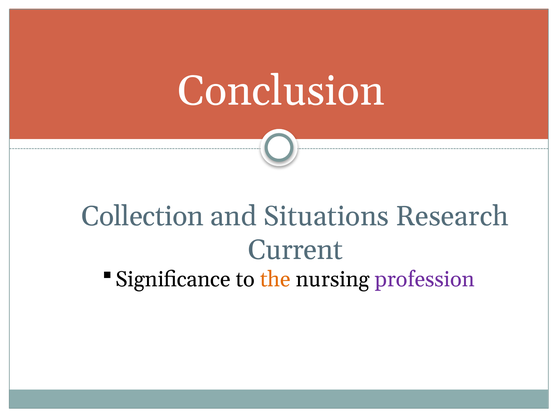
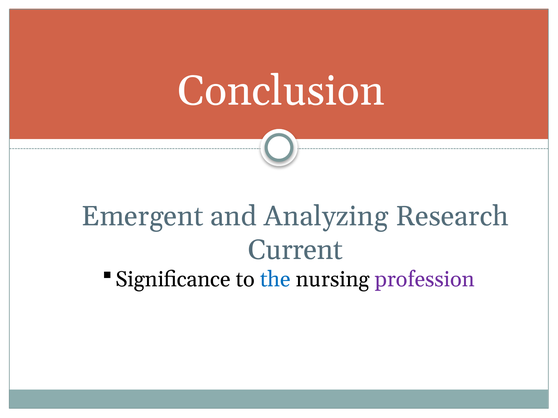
Collection: Collection -> Emergent (142, 217)
Situations: Situations -> Analyzing (326, 217)
the colour: orange -> blue (275, 280)
